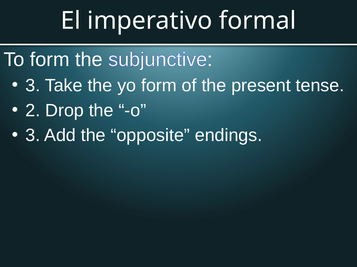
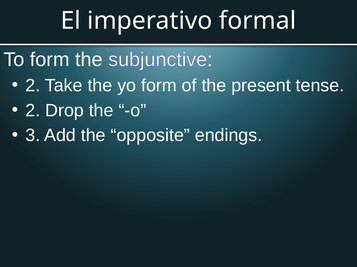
3: 3 -> 2 (33, 86)
